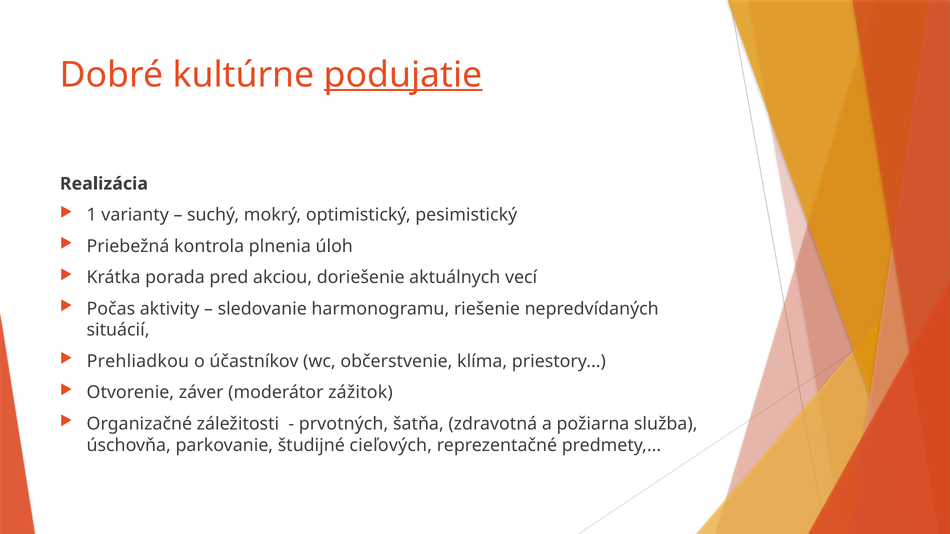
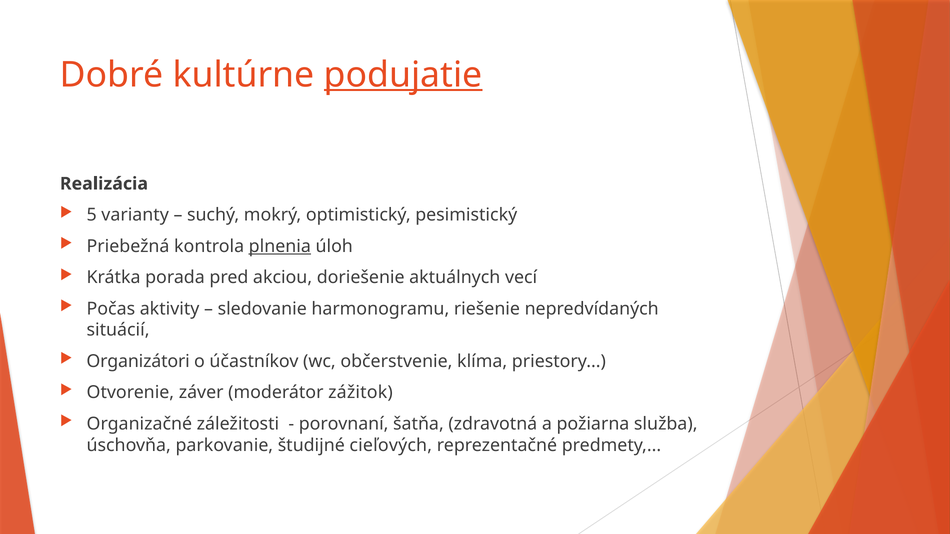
1: 1 -> 5 (92, 215)
plnenia underline: none -> present (280, 246)
Prehliadkou: Prehliadkou -> Organizátori (138, 362)
prvotných: prvotných -> porovnaní (344, 424)
